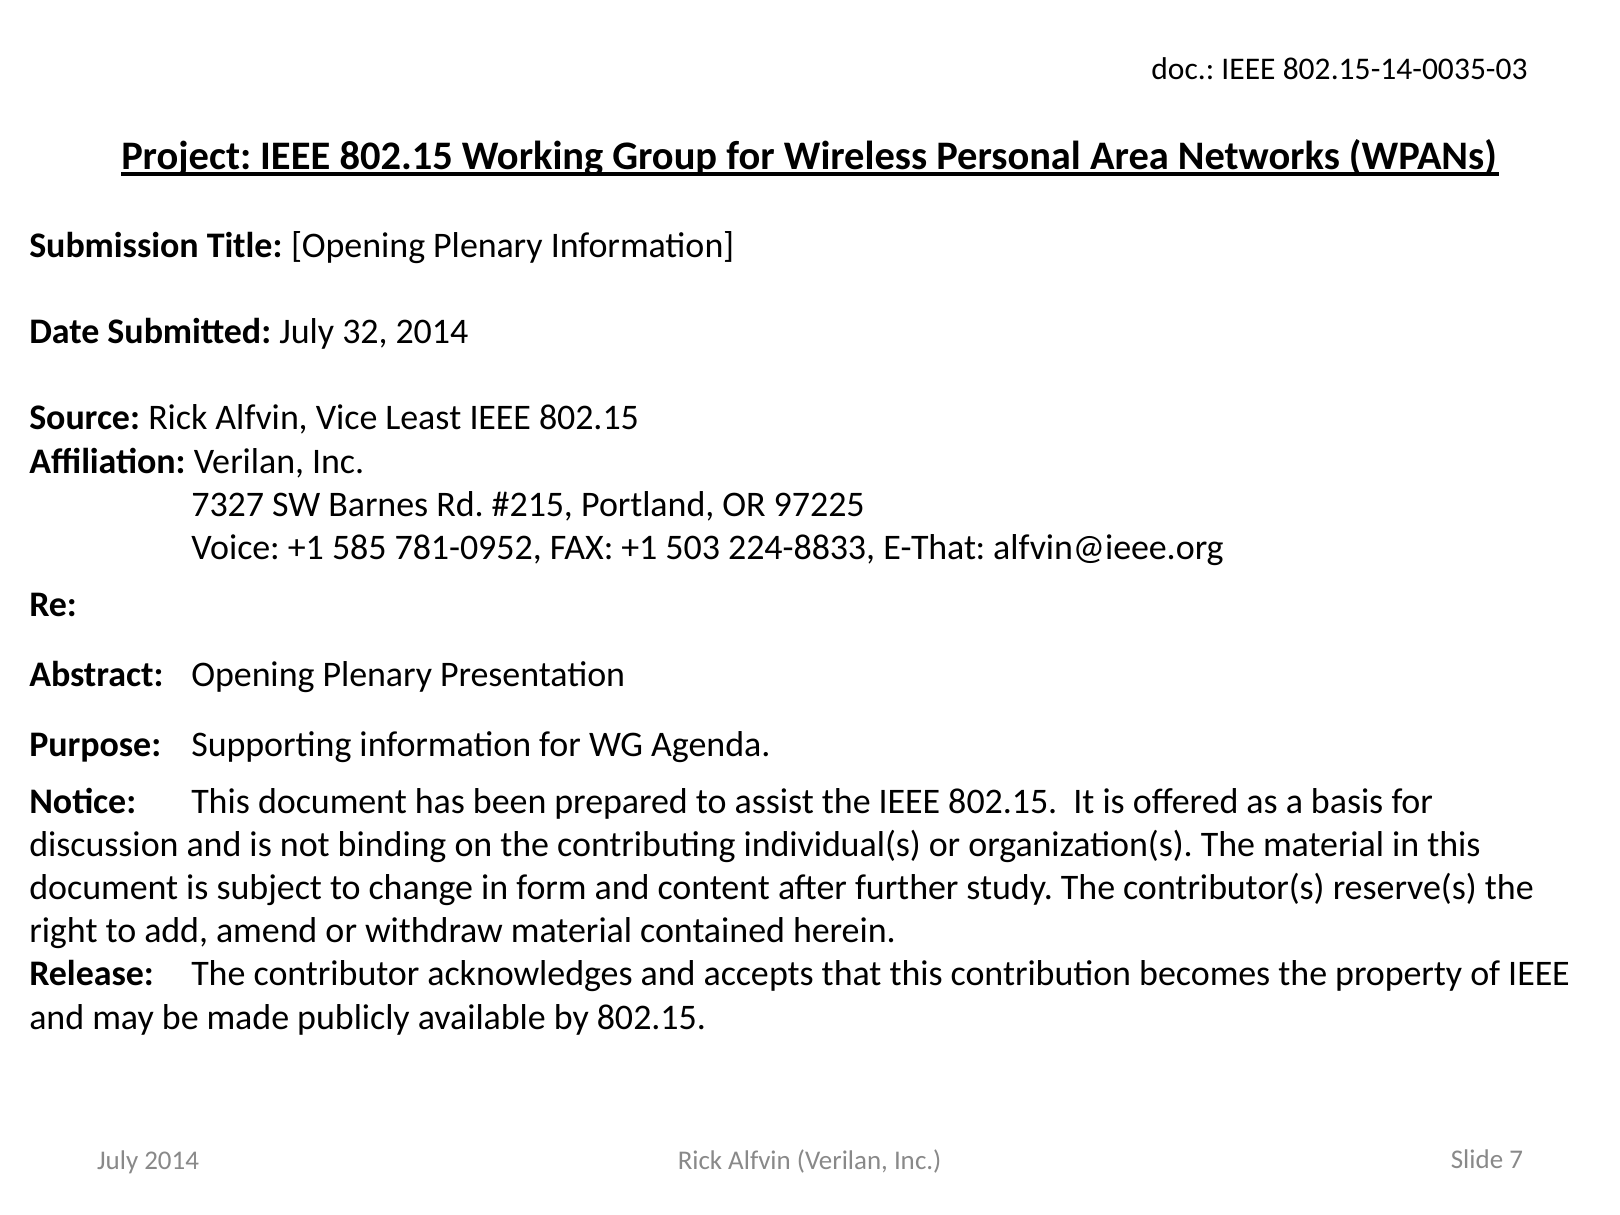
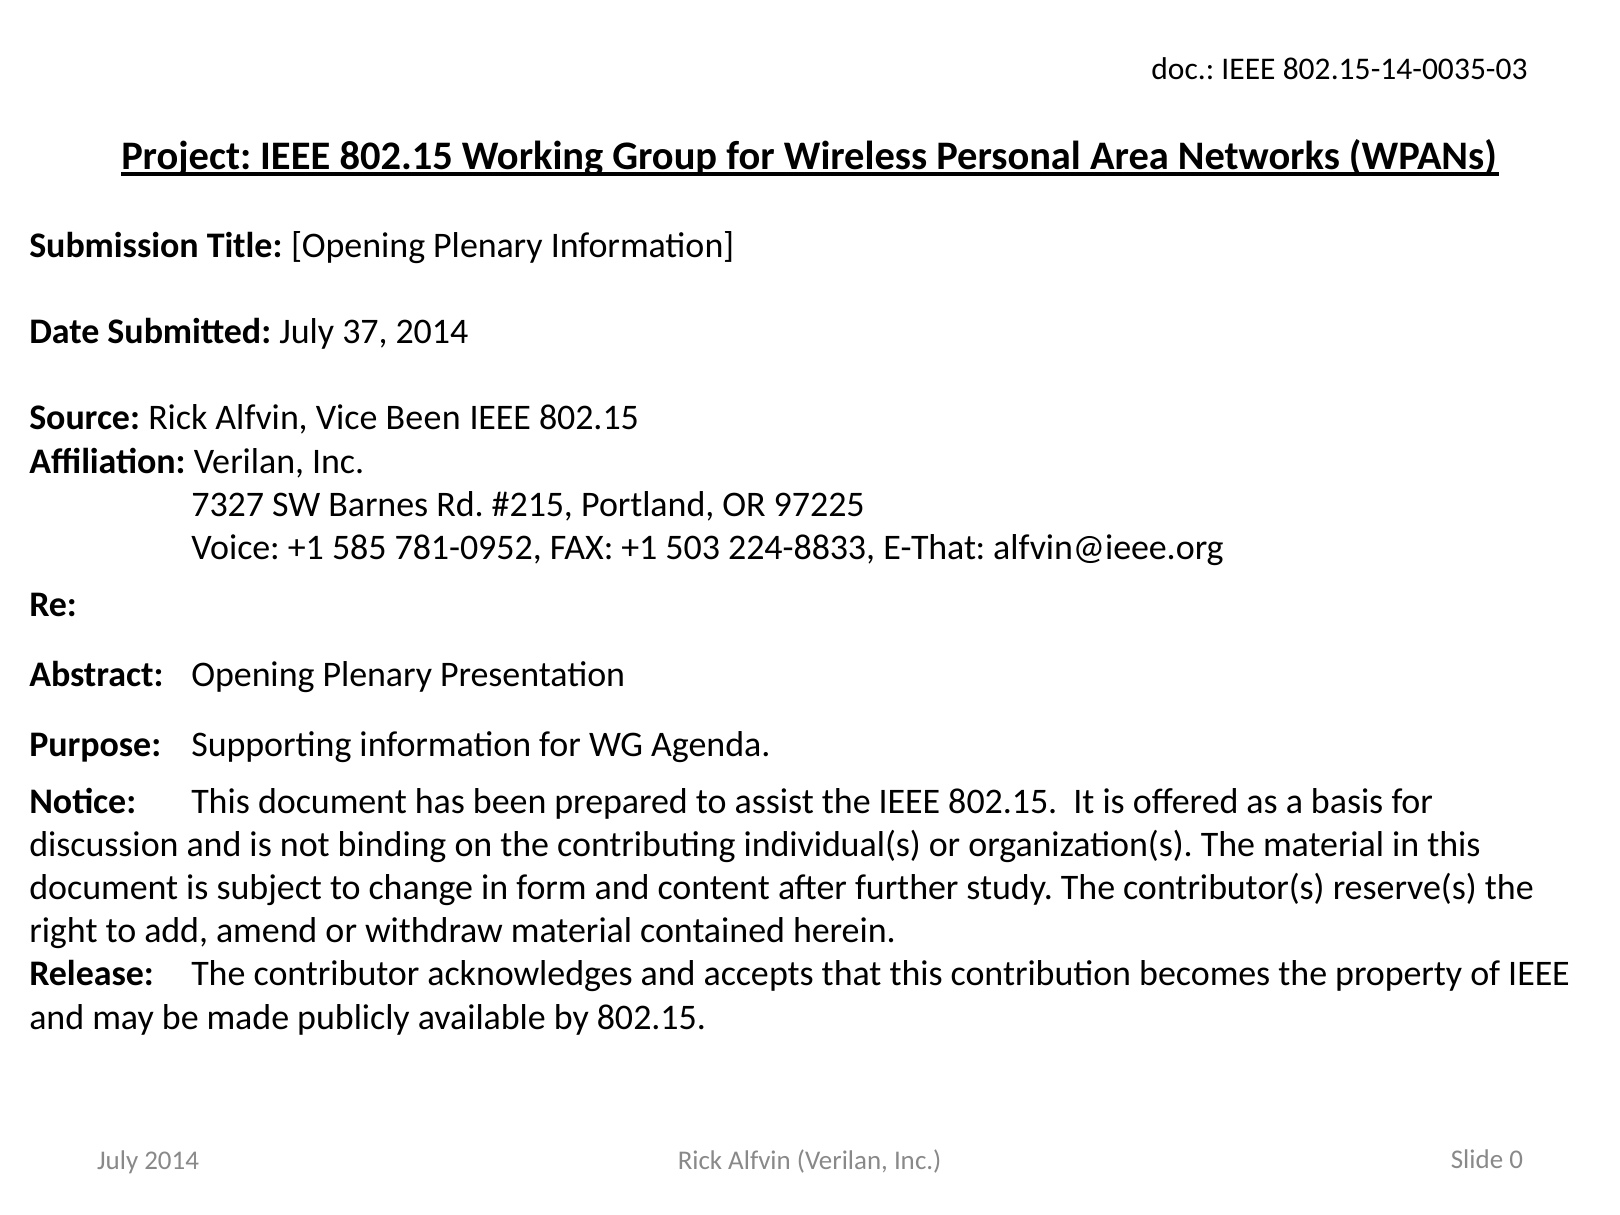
32: 32 -> 37 (365, 332)
Vice Least: Least -> Been (423, 418)
7: 7 -> 0 (1516, 1160)
